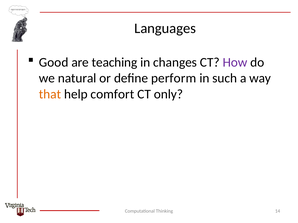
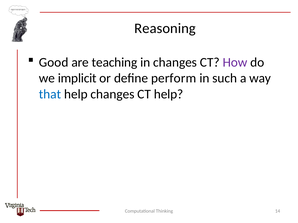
Languages: Languages -> Reasoning (165, 28)
natural: natural -> implicit (77, 78)
that colour: orange -> blue (50, 94)
help comfort: comfort -> changes (112, 94)
CT only: only -> help (169, 94)
